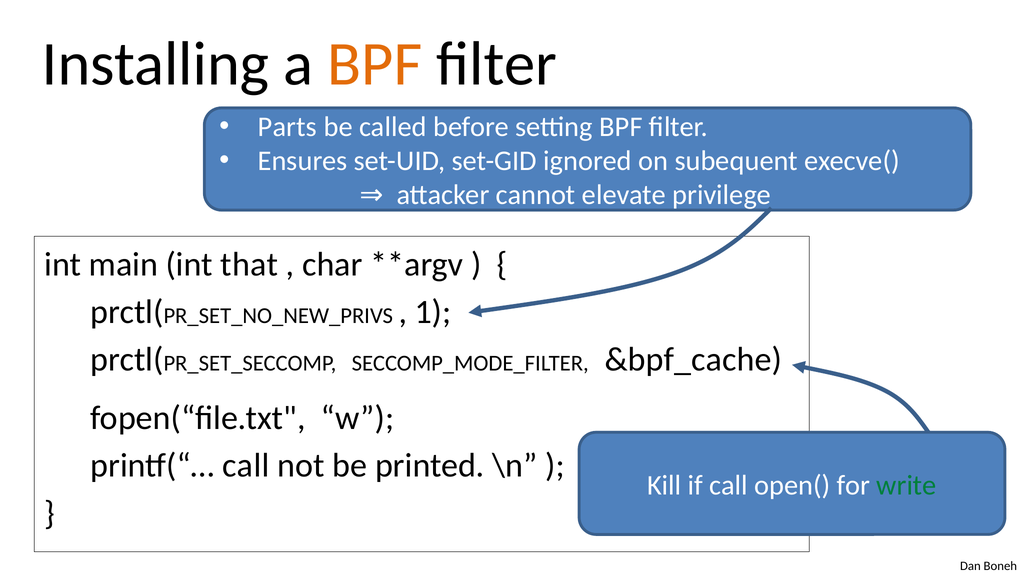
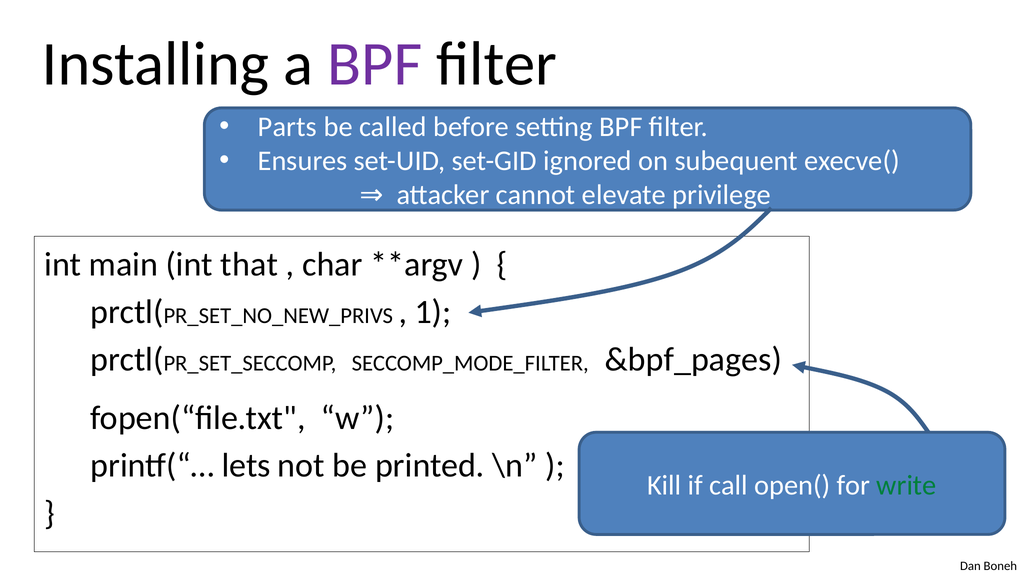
BPF colour: orange -> purple (375, 64)
&bpf_cache: &bpf_cache -> &bpf_pages (693, 360)
printf(“… call: call -> lets (246, 466)
